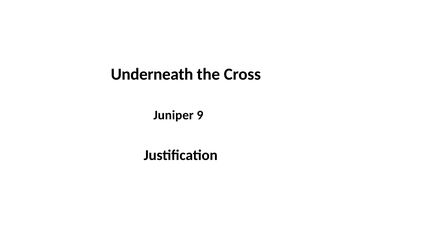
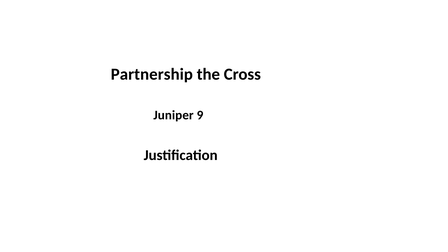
Underneath: Underneath -> Partnership (152, 74)
